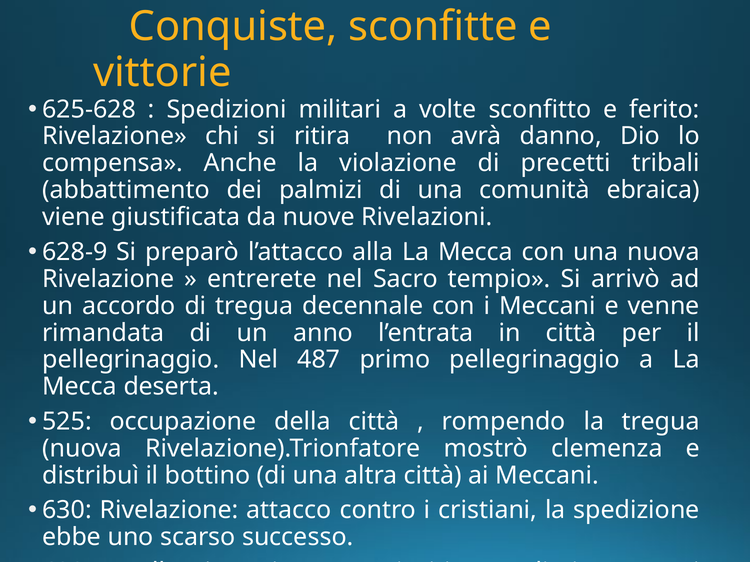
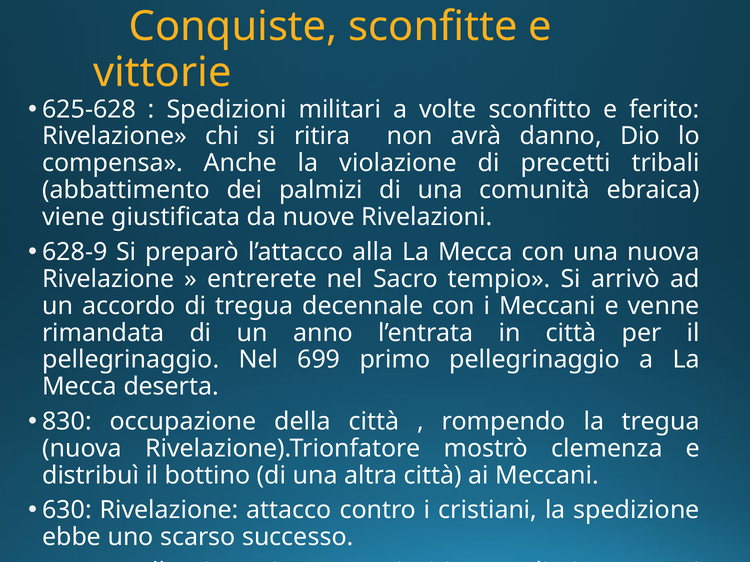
487: 487 -> 699 (319, 360)
525: 525 -> 830 (67, 422)
